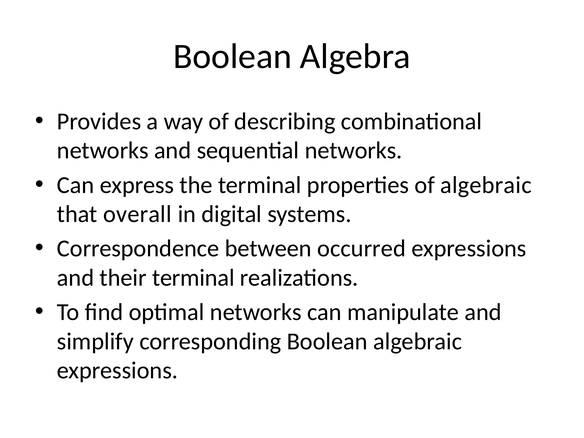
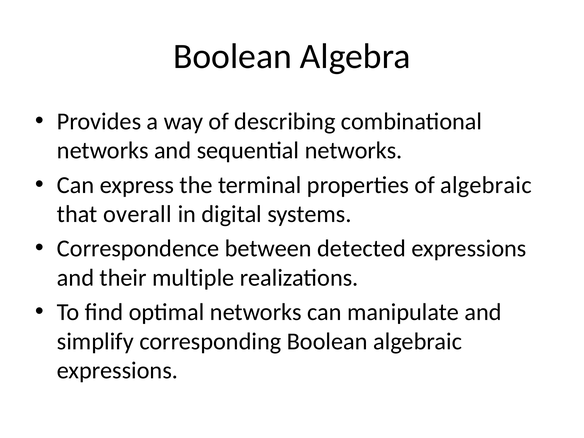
occurred: occurred -> detected (362, 249)
their terminal: terminal -> multiple (193, 278)
